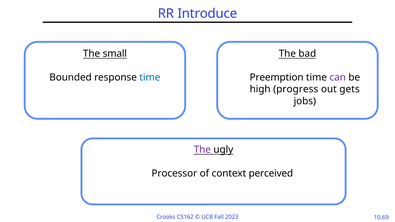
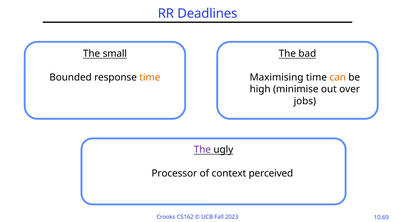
Introduce: Introduce -> Deadlines (207, 13)
time colour: blue -> orange (150, 77)
Preemption: Preemption -> Maximising (277, 77)
can colour: purple -> orange (338, 77)
progress: progress -> minimise (296, 89)
gets: gets -> over (350, 89)
